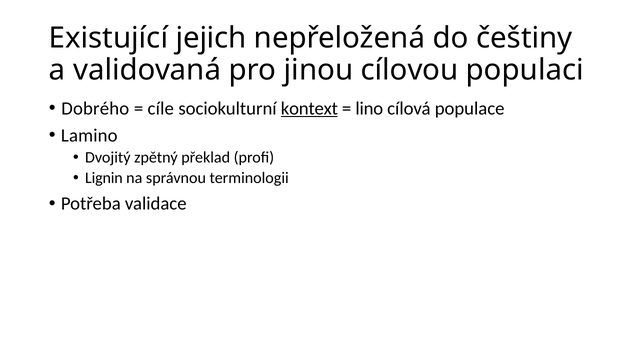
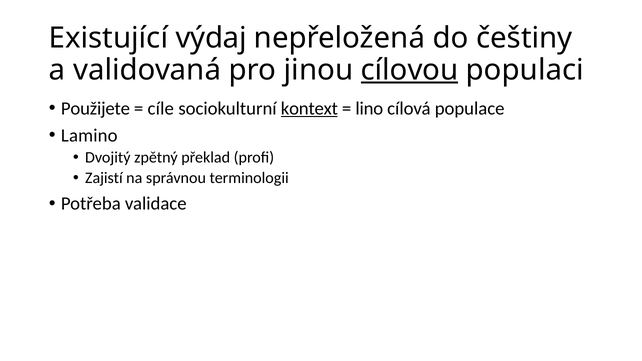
jejich: jejich -> výdaj (211, 38)
cílovou underline: none -> present (410, 70)
Dobrého: Dobrého -> Použijete (95, 109)
Lignin: Lignin -> Zajistí (104, 178)
